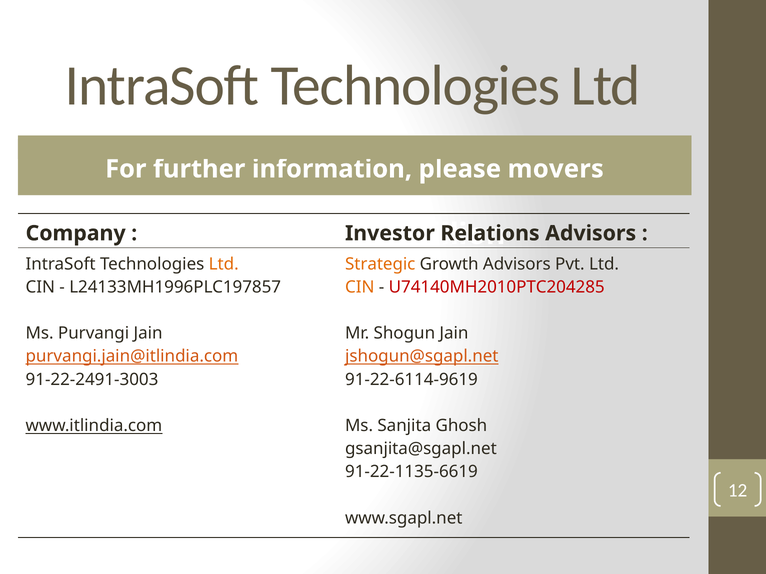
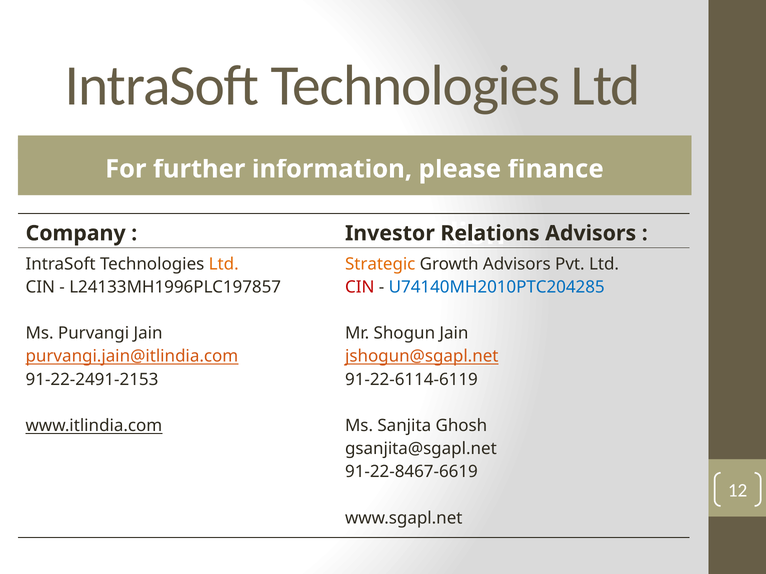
movers: movers -> finance (556, 169)
CIN colour: orange -> red (360, 287)
U74140MH2010PTC204285 colour: red -> blue (497, 287)
91-22-2491-3003: 91-22-2491-3003 -> 91-22-2491-2153 (92, 380)
91-22-6114-9619: 91-22-6114-9619 -> 91-22-6114-6119 (411, 380)
91-22-1135-6619: 91-22-1135-6619 -> 91-22-8467-6619 (411, 472)
